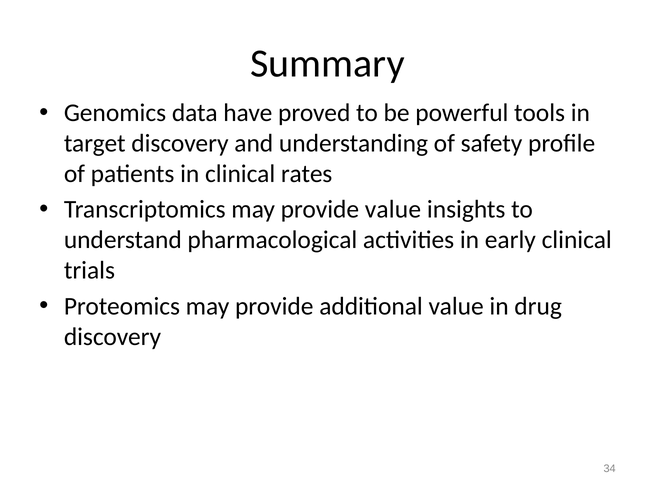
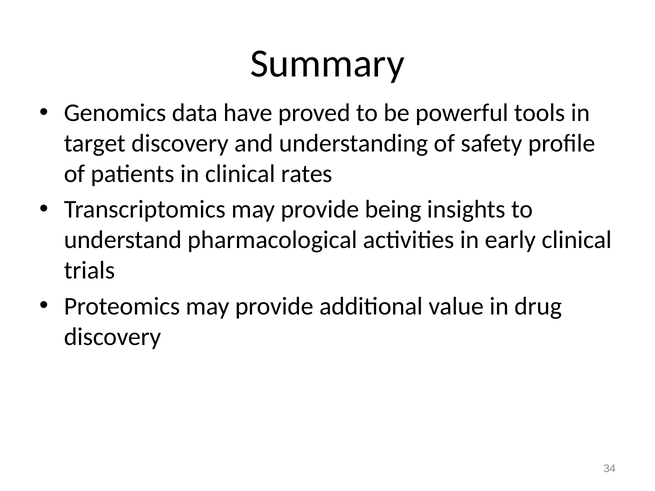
provide value: value -> being (393, 210)
